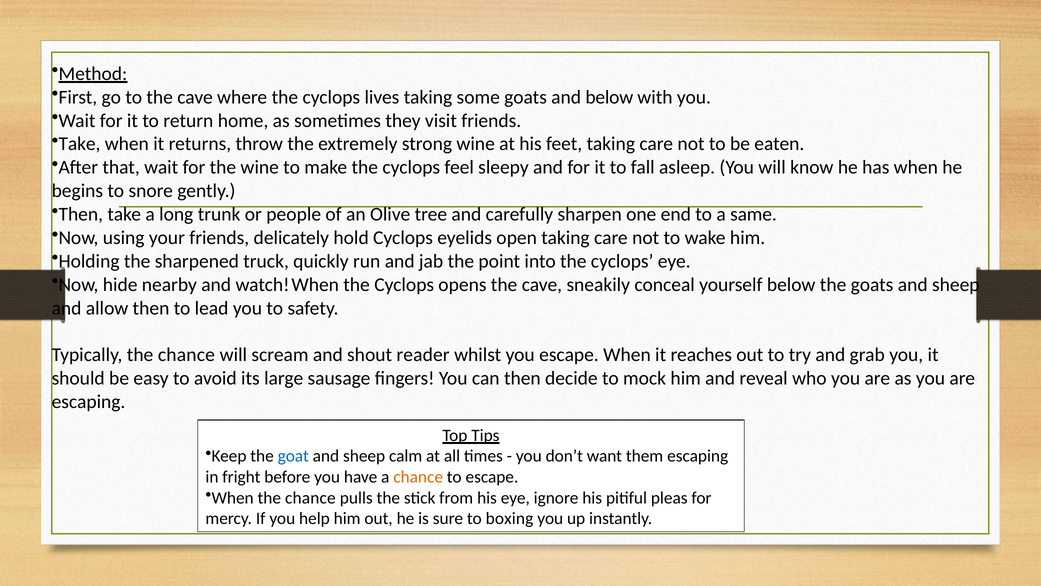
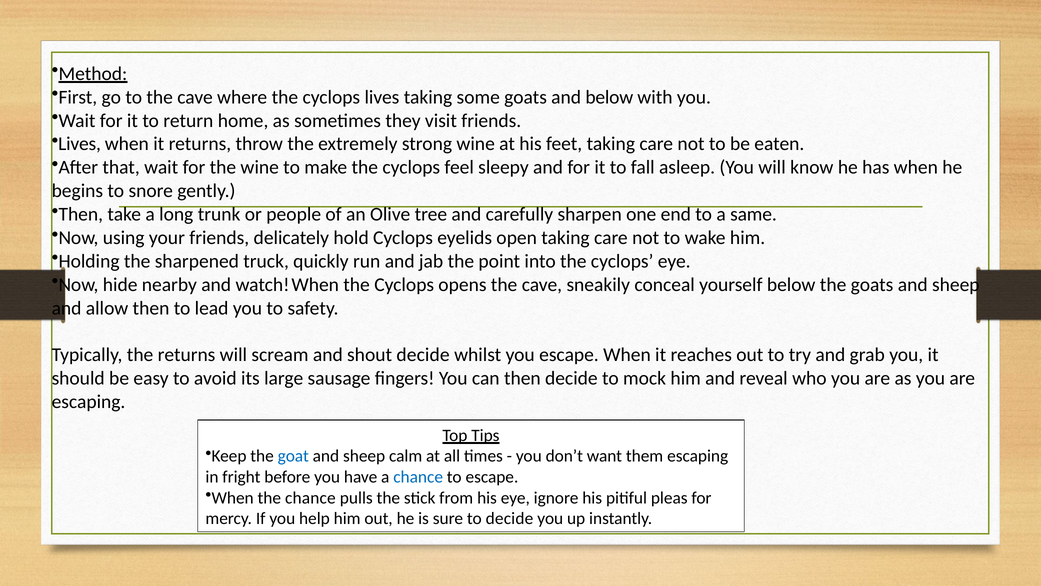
Take: Take -> Lives (80, 144)
Typically the chance: chance -> returns (187, 355)
shout reader: reader -> decide (423, 355)
chance colour: orange -> blue (418, 477)
to boxing: boxing -> decide (509, 518)
